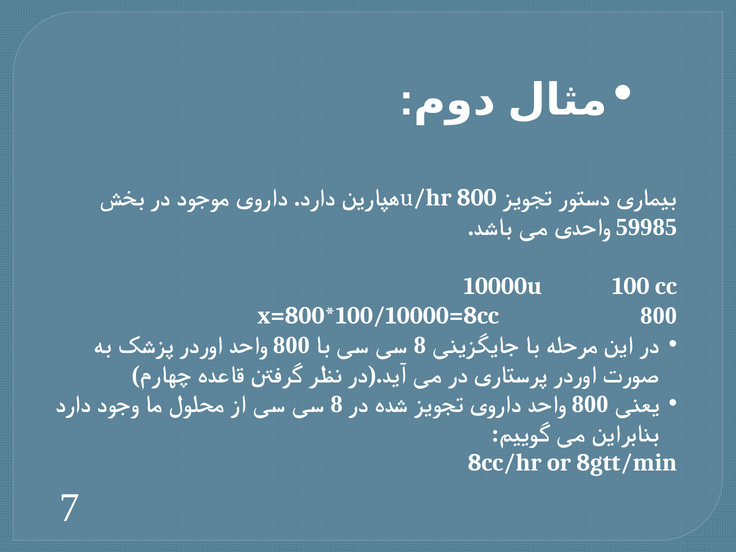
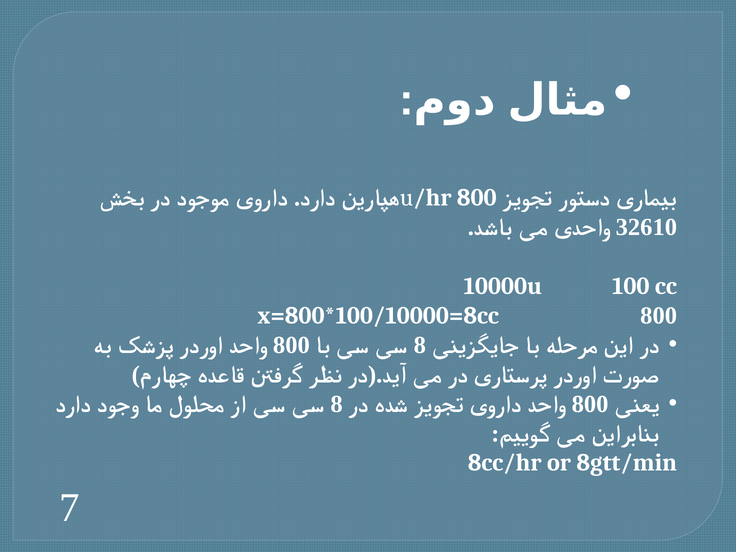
59985: 59985 -> 32610 (646, 227)
